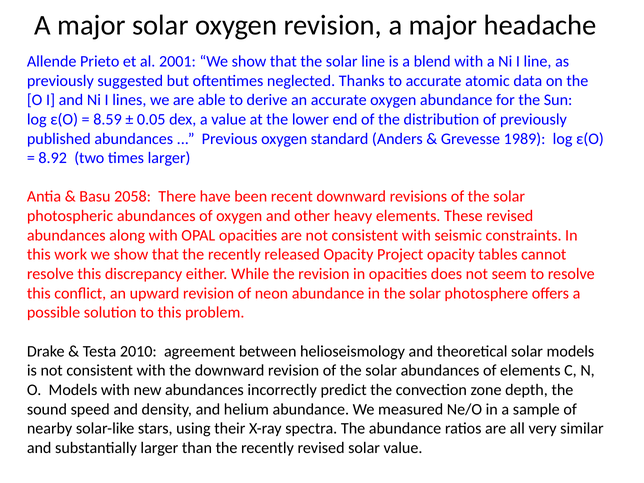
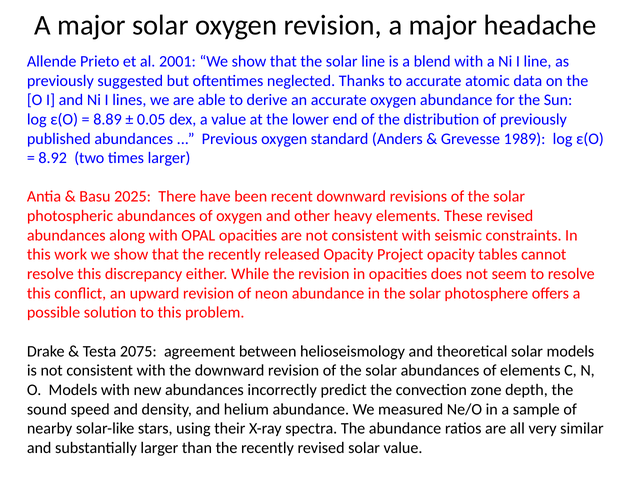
8.59: 8.59 -> 8.89 (108, 119)
2058: 2058 -> 2025 (133, 197)
2010: 2010 -> 2075 (138, 351)
